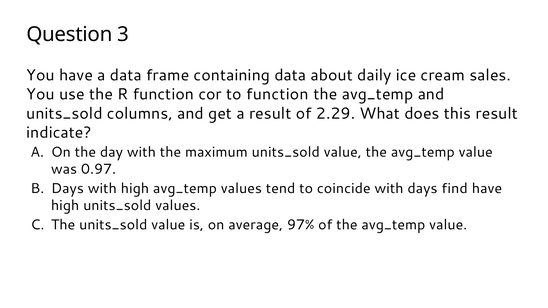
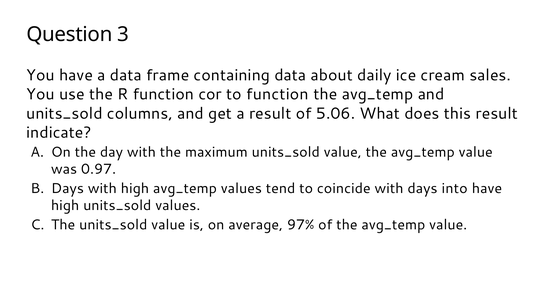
2.29: 2.29 -> 5.06 (336, 114)
find: find -> into (455, 189)
